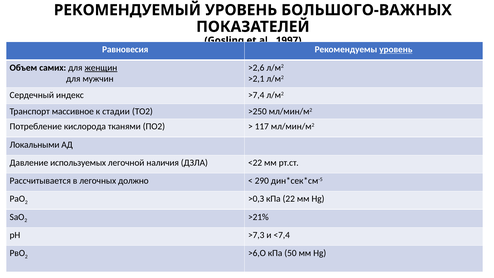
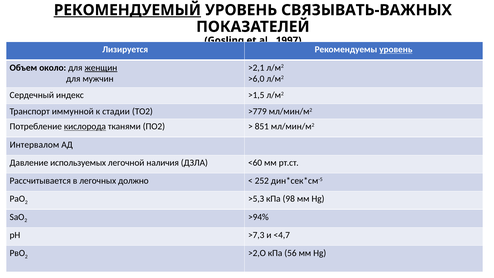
РЕКОМЕНДУЕМЫЙ underline: none -> present (127, 10)
БОЛЬШОГО-ВАЖНЫХ: БОЛЬШОГО-ВАЖНЫХ -> СВЯЗЫВАТЬ-ВАЖНЫХ (366, 10)
Равновесия: Равновесия -> Лизируется (125, 50)
самих: самих -> около (53, 68)
>2,6: >2,6 -> >2,1 (256, 68)
>2,1: >2,1 -> >6,0 (256, 79)
>7,4: >7,4 -> >1,5 (256, 95)
массивное: массивное -> иммунной (73, 111)
>250: >250 -> >779 (257, 111)
кислорода underline: none -> present (85, 126)
117: 117 -> 851 (262, 126)
Локальными: Локальными -> Интервалом (34, 145)
<22: <22 -> <60 (255, 163)
290: 290 -> 252 (262, 181)
>0,З: >0,З -> >5,З (256, 199)
22: 22 -> 98 (289, 199)
>21%: >21% -> >94% (258, 217)
<7,4: <7,4 -> <4,7 (282, 235)
>6,О: >6,О -> >2,О (257, 253)
50: 50 -> 56 (290, 253)
